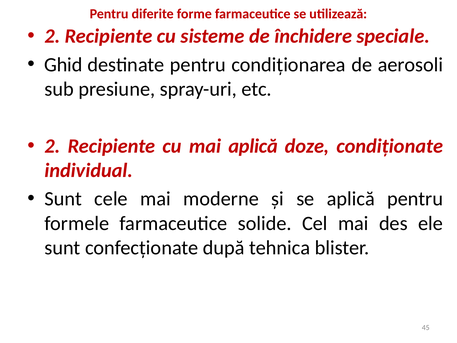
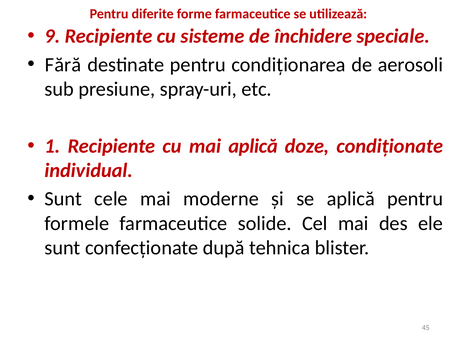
2: 2 -> 9 (52, 36)
Ghid: Ghid -> Fără (63, 65)
2: 2 -> 1 (52, 146)
